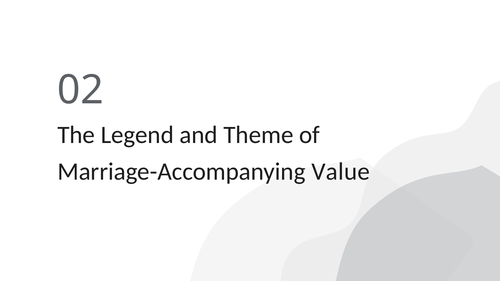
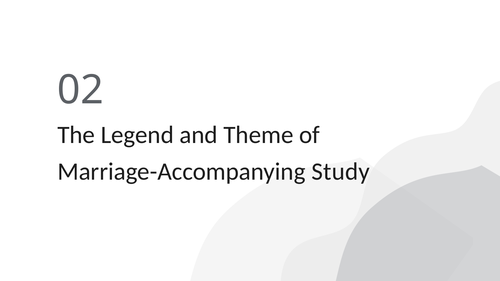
Value: Value -> Study (341, 172)
